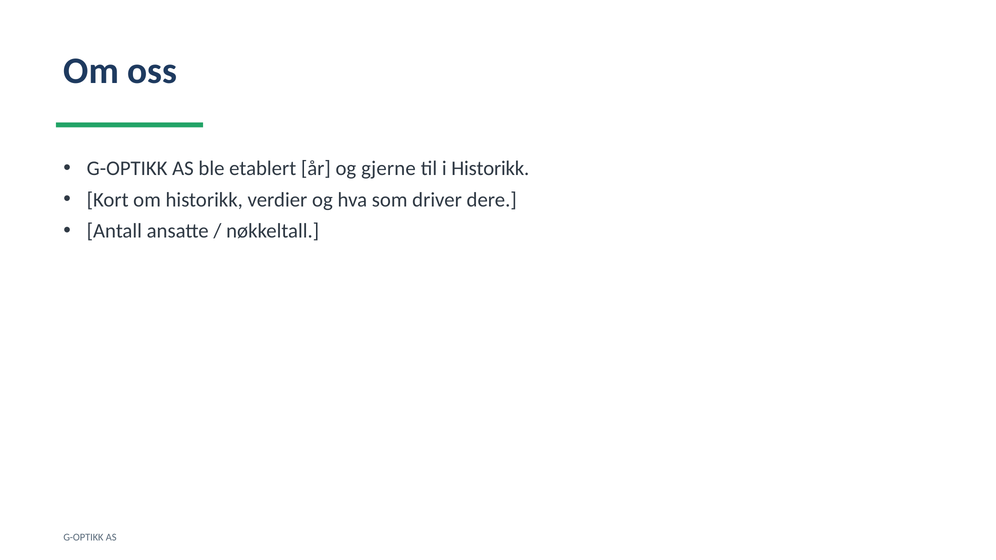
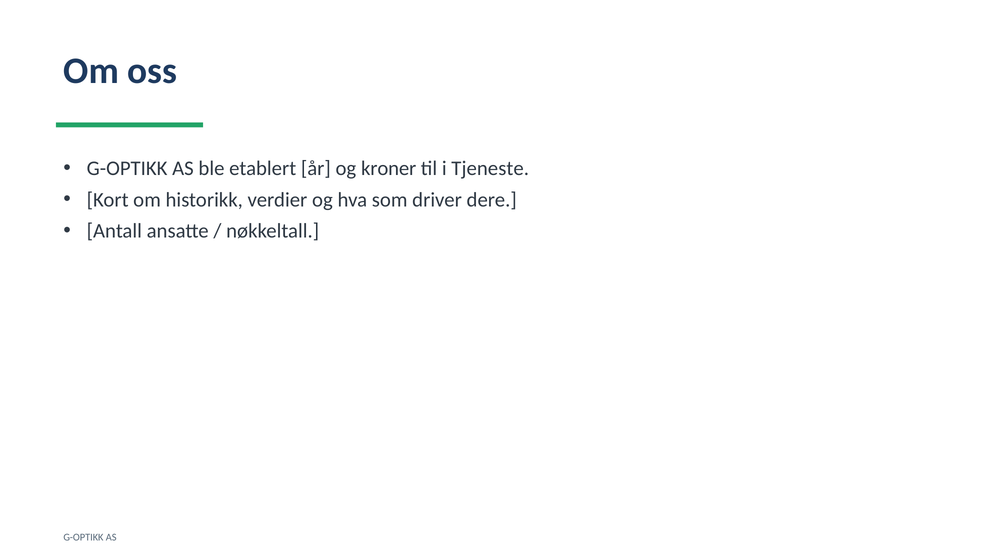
gjerne: gjerne -> kroner (389, 169)
i Historikk: Historikk -> Tjeneste (490, 169)
